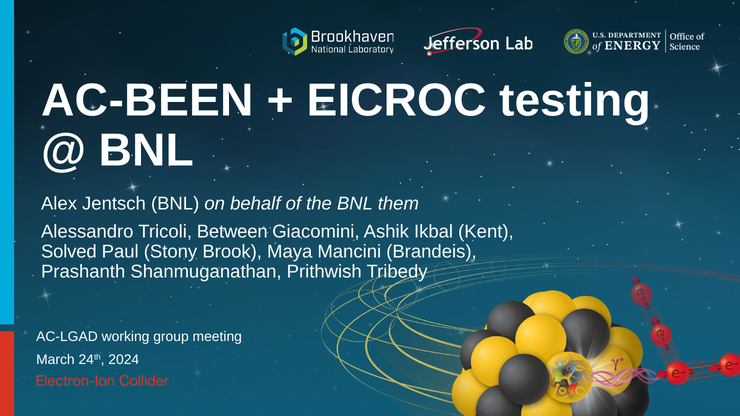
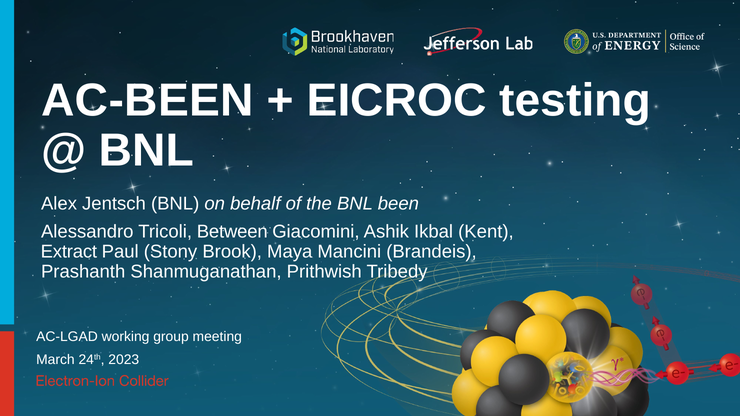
them: them -> been (398, 204)
Solved: Solved -> Extract (69, 252)
2024: 2024 -> 2023 (124, 360)
